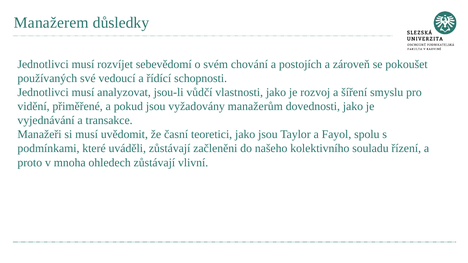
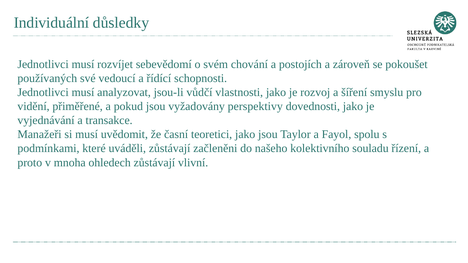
Manažerem: Manažerem -> Individuální (51, 23)
manažerům: manažerům -> perspektivy (255, 106)
